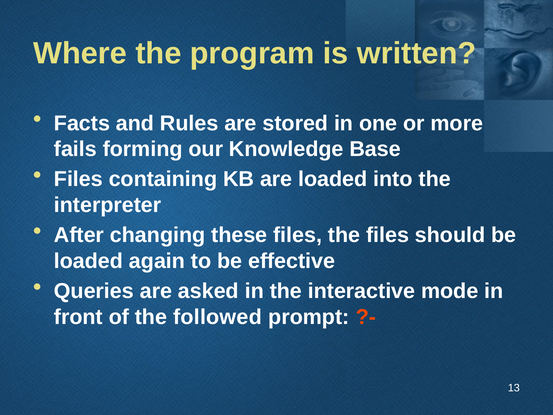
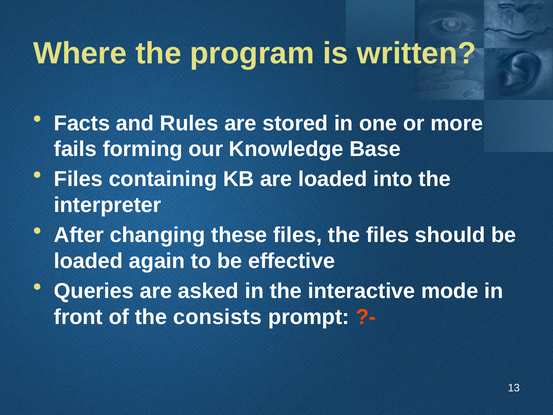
followed: followed -> consists (218, 317)
